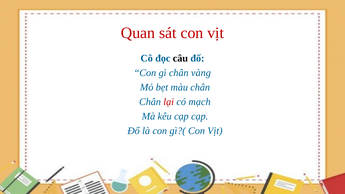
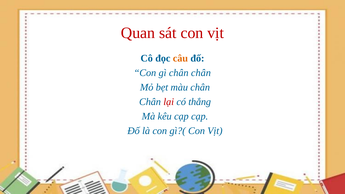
câu colour: black -> orange (180, 58)
gì chân vàng: vàng -> chân (201, 73)
mạch: mạch -> thắng (200, 102)
